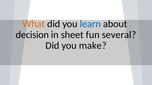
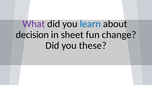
What colour: orange -> purple (34, 24)
several: several -> change (119, 35)
make: make -> these (93, 46)
